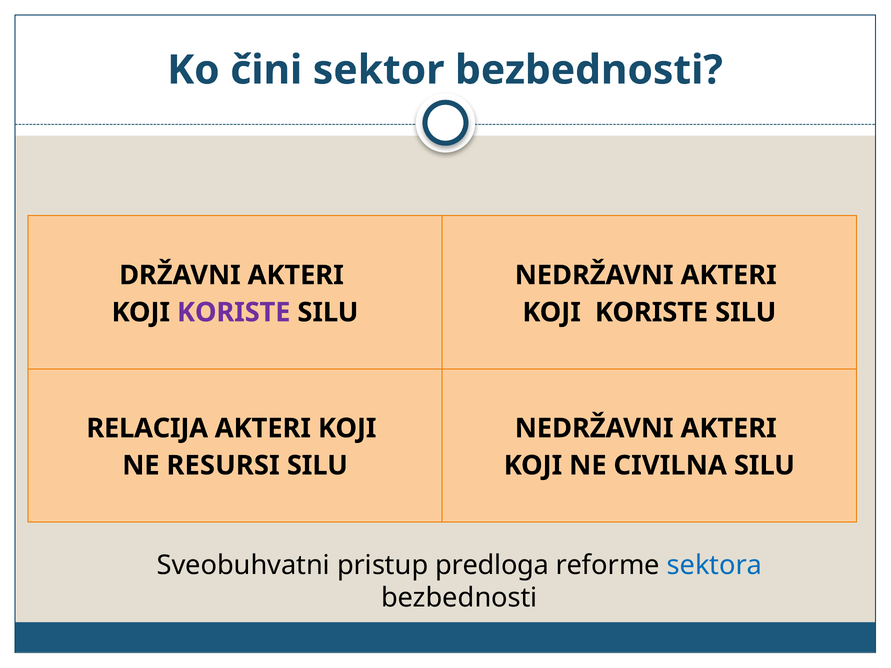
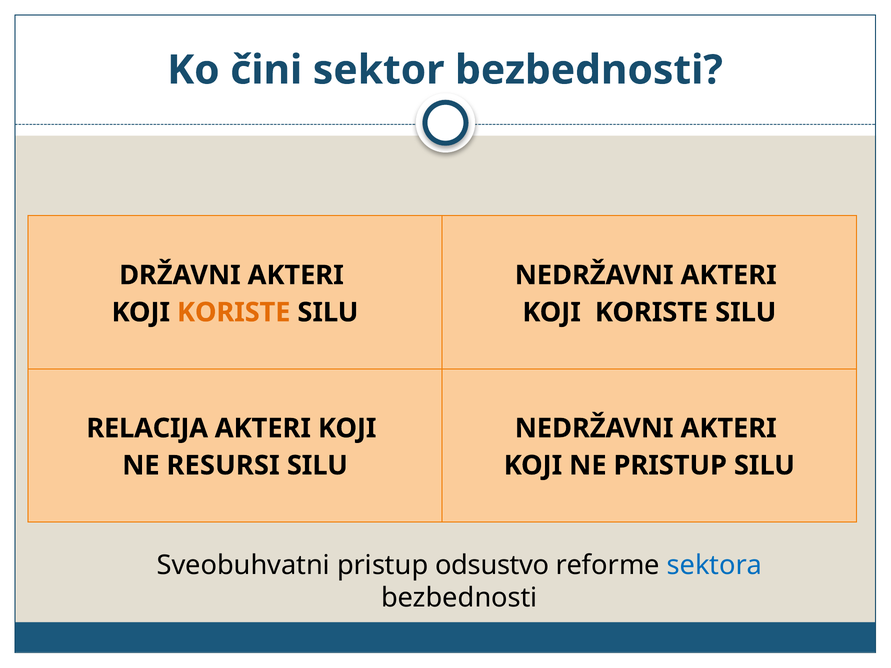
KORISTE colour: purple -> orange (234, 312)
NE CIVILNA: CIVILNA -> PRISTUP (670, 466)
predloga: predloga -> odsustvo (492, 566)
